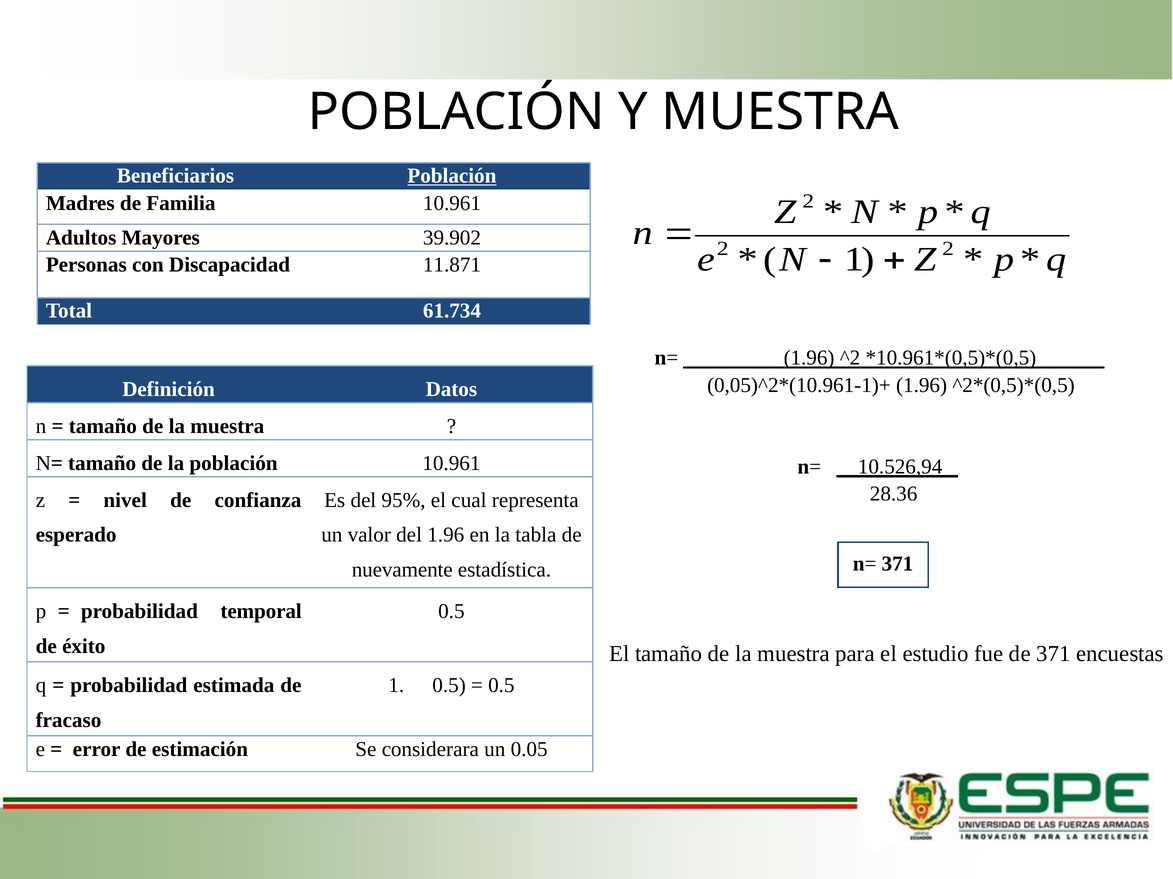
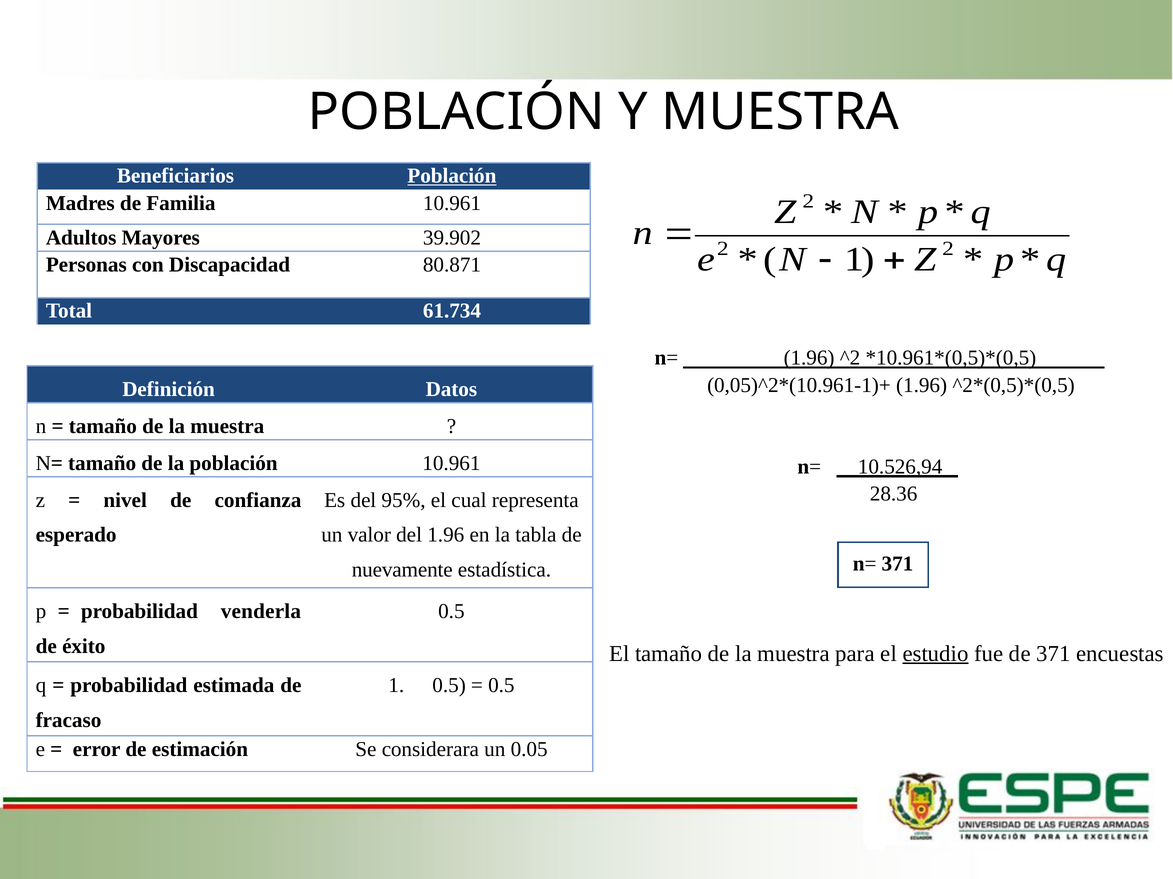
11.871: 11.871 -> 80.871 (452, 265)
temporal: temporal -> venderla (261, 612)
estudio underline: none -> present (936, 654)
